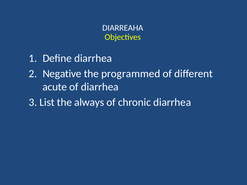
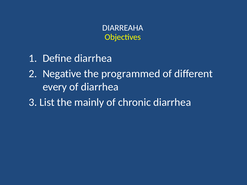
acute: acute -> every (55, 87)
always: always -> mainly (89, 102)
